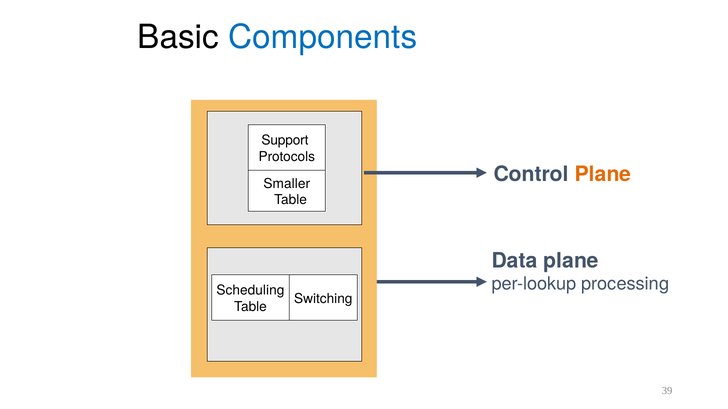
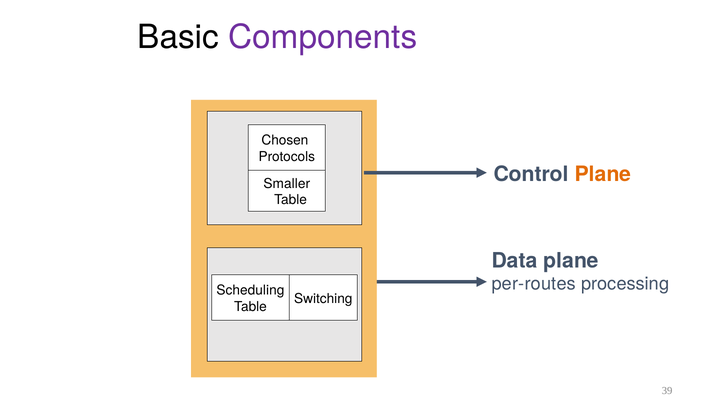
Components colour: blue -> purple (323, 37)
Support: Support -> Chosen (285, 141)
per-lookup: per-lookup -> per-routes (534, 284)
